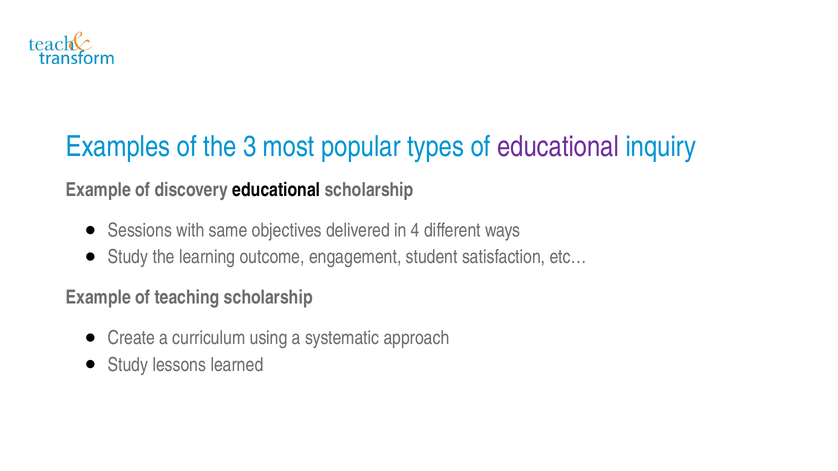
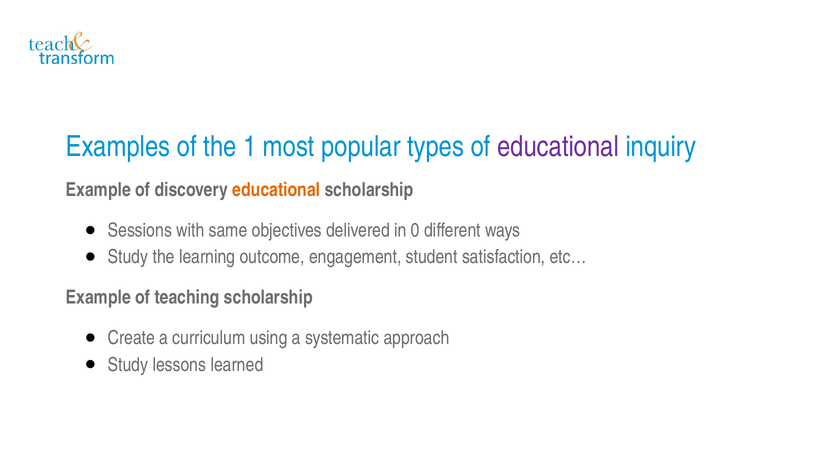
3: 3 -> 1 (250, 147)
educational colour: black -> orange (276, 190)
4: 4 -> 0 (415, 230)
